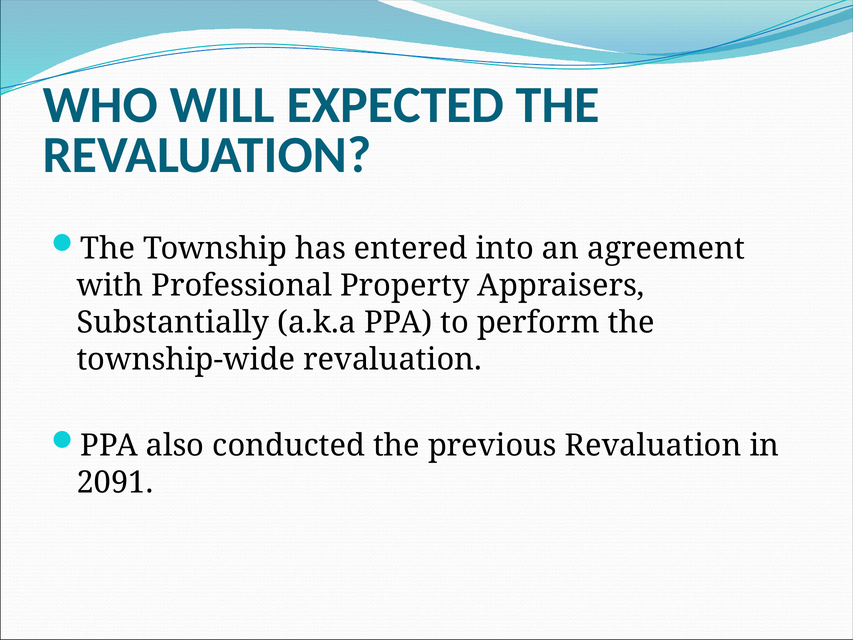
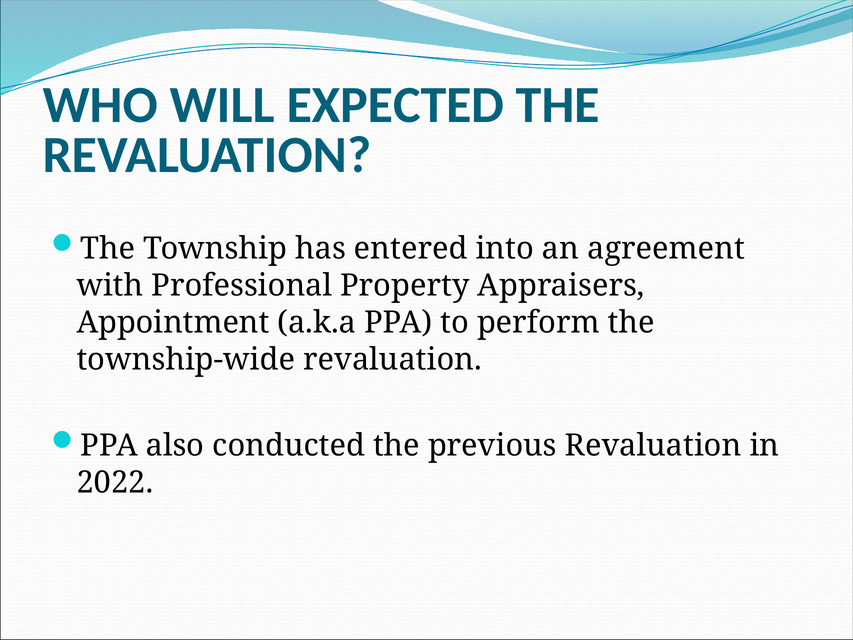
Substantially: Substantially -> Appointment (173, 322)
2091: 2091 -> 2022 (115, 482)
